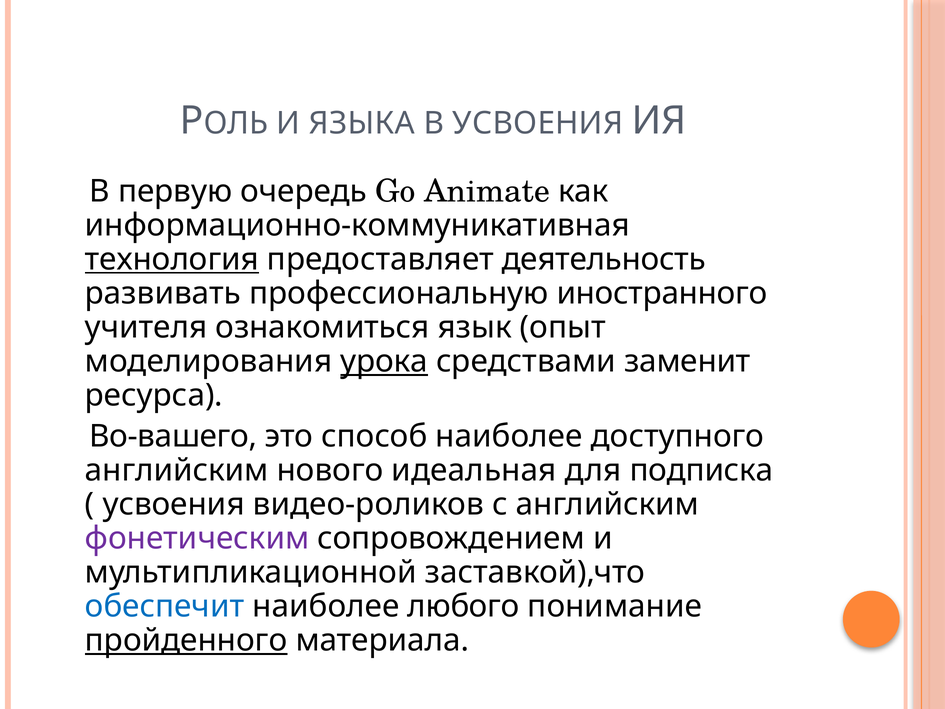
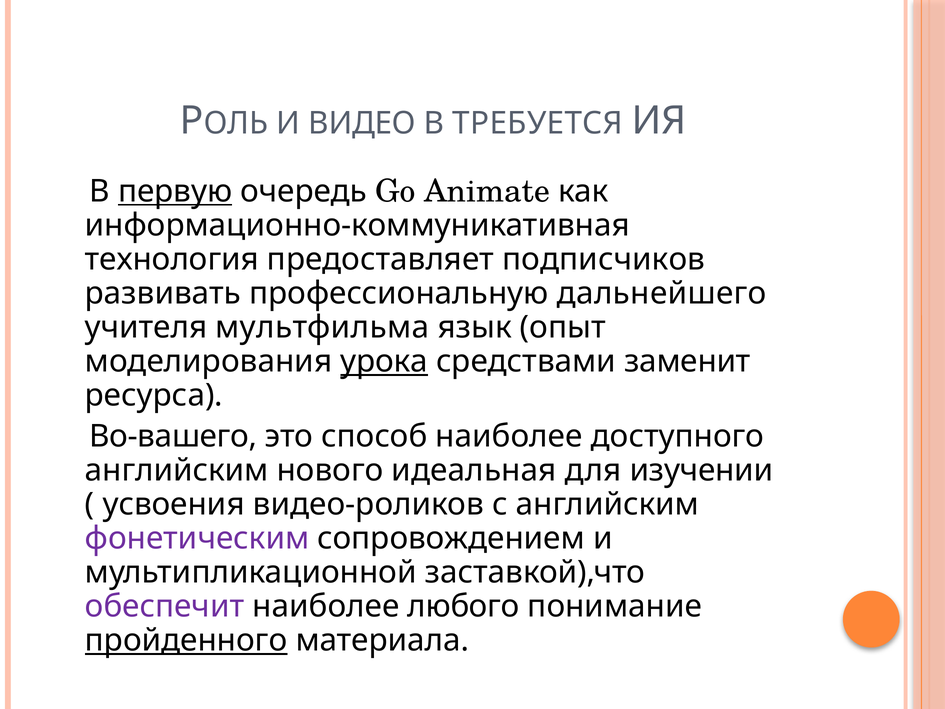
ЯЗЫКА: ЯЗЫКА -> ВИДЕО (362, 124)
В УСВОЕНИЯ: УСВОЕНИЯ -> ТРЕБУЕТСЯ (538, 124)
первую underline: none -> present (175, 191)
технология underline: present -> none (172, 259)
деятельность: деятельность -> подписчиков (604, 259)
иностранного: иностранного -> дальнейшего (662, 293)
ознакомиться: ознакомиться -> мультфильма (322, 327)
подписка: подписка -> изучении (701, 470)
обеспечит colour: blue -> purple (165, 606)
